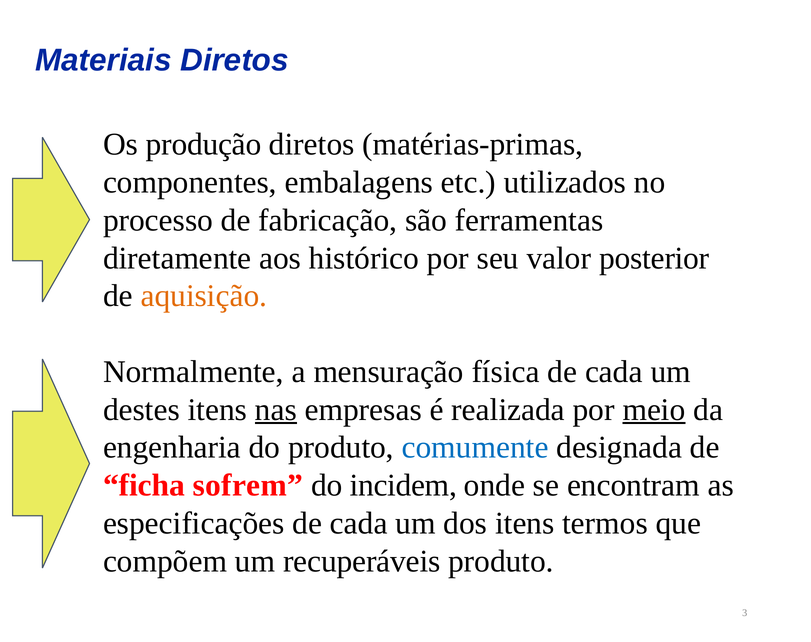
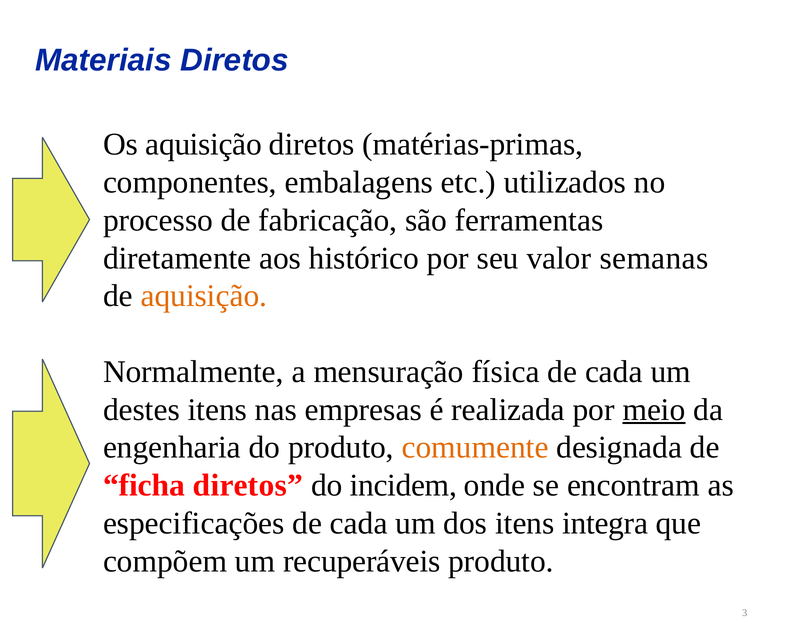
Os produção: produção -> aquisição (204, 145)
posterior: posterior -> semanas (654, 258)
nas underline: present -> none (276, 410)
comumente colour: blue -> orange (475, 448)
ficha sofrem: sofrem -> diretos (248, 485)
termos: termos -> integra (605, 523)
